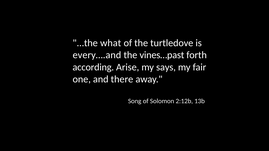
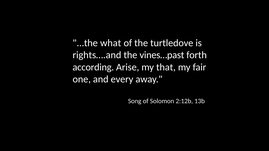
every….and: every….and -> rights….and (97, 55)
says: says -> that (166, 67)
there: there -> every (122, 79)
